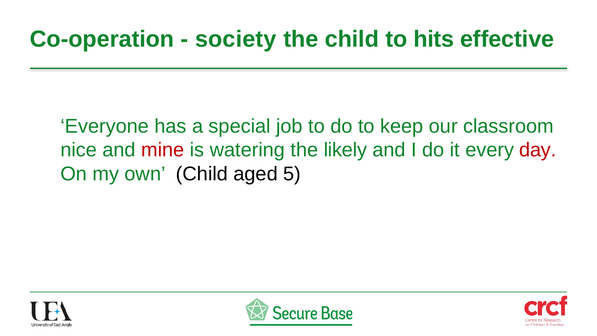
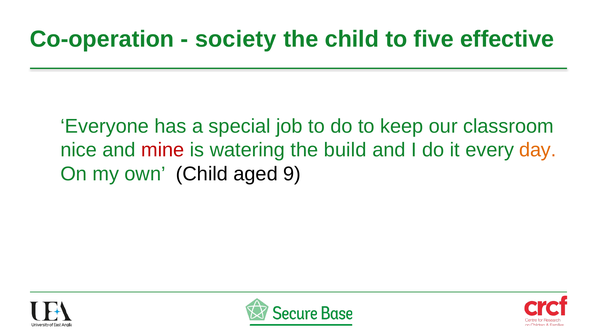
hits: hits -> five (434, 39)
likely: likely -> build (345, 150)
day colour: red -> orange (538, 150)
5: 5 -> 9 (292, 174)
